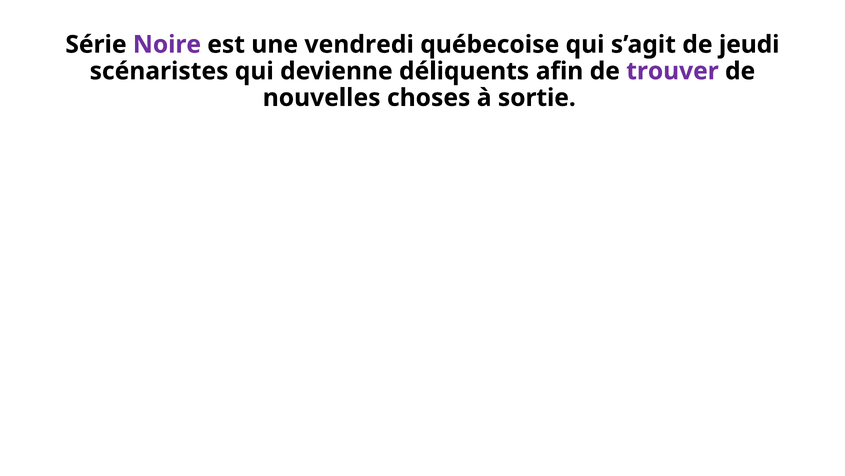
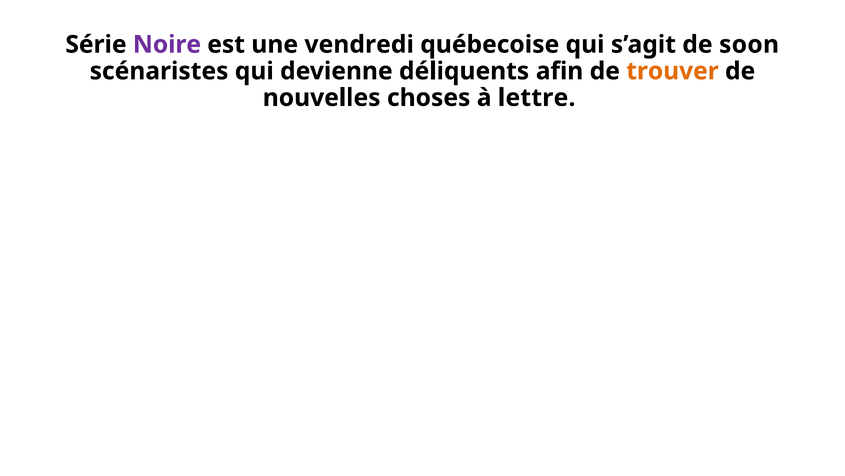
jeudi: jeudi -> soon (749, 44)
trouver colour: purple -> orange (672, 71)
sortie: sortie -> lettre (537, 98)
